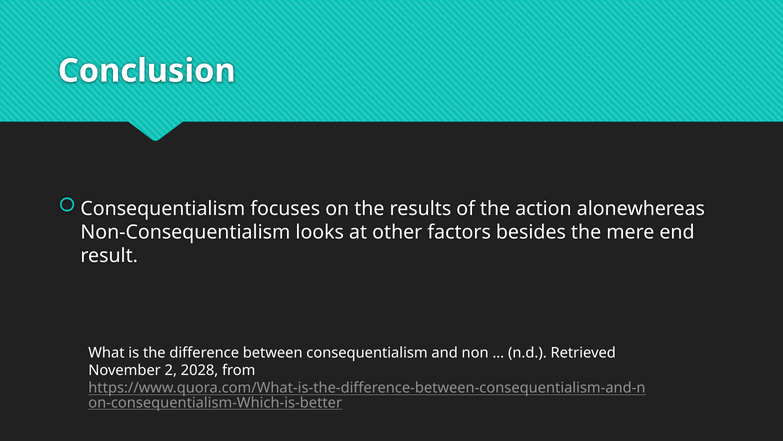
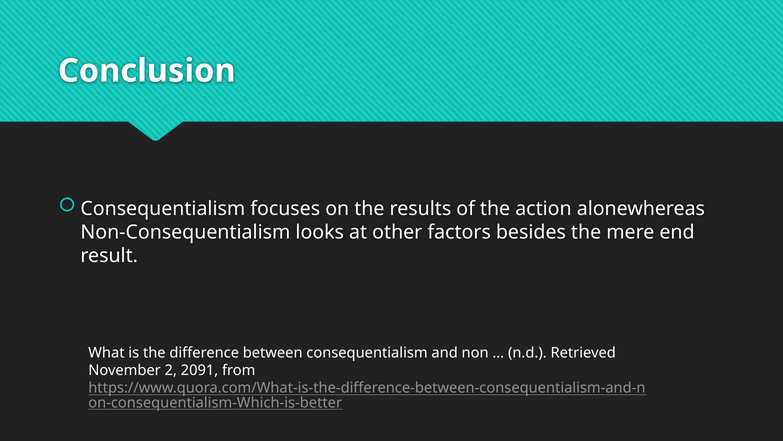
2028: 2028 -> 2091 (199, 370)
